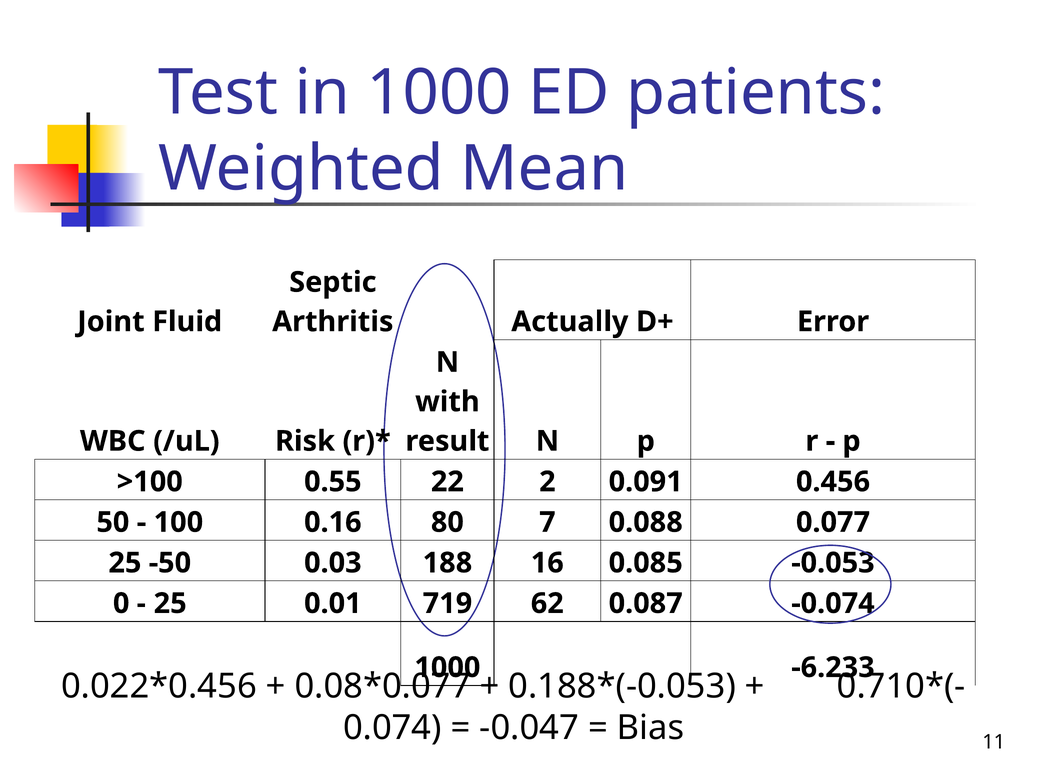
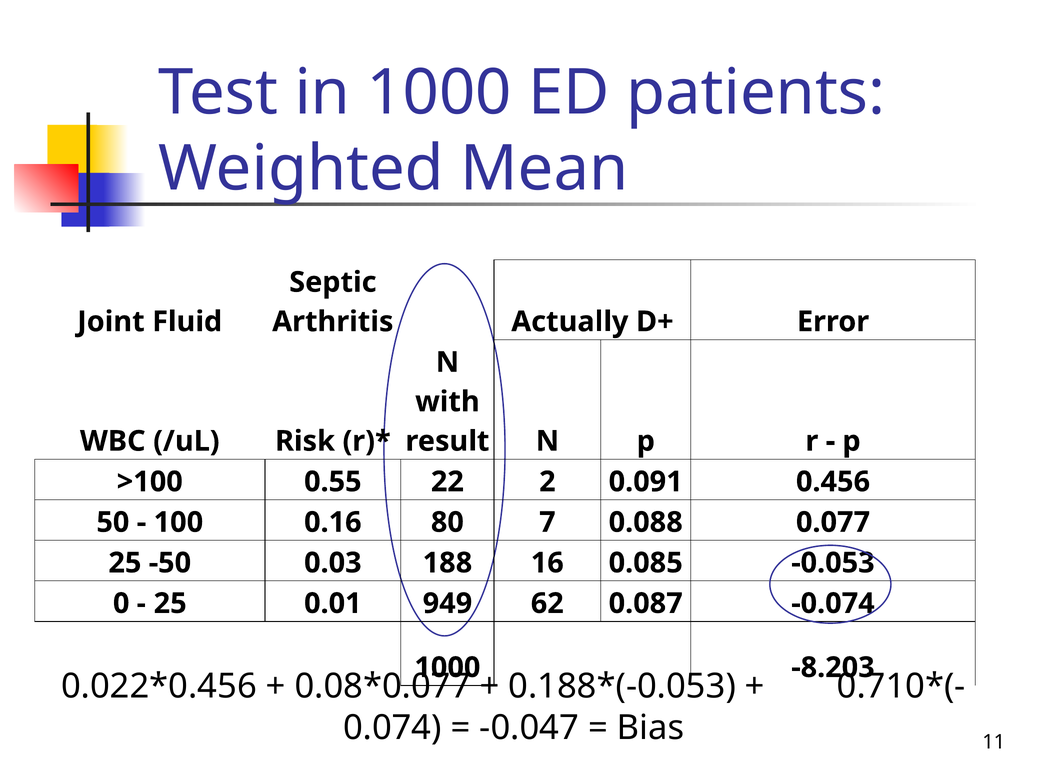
719: 719 -> 949 (447, 603)
-6.233: -6.233 -> -8.203 (833, 667)
